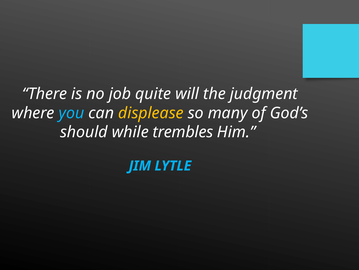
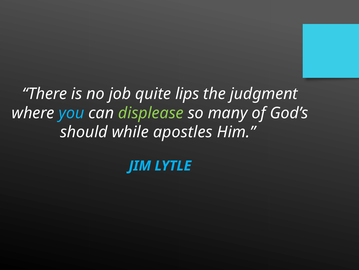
will: will -> lips (187, 94)
displease colour: yellow -> light green (151, 113)
trembles: trembles -> apostles (183, 132)
